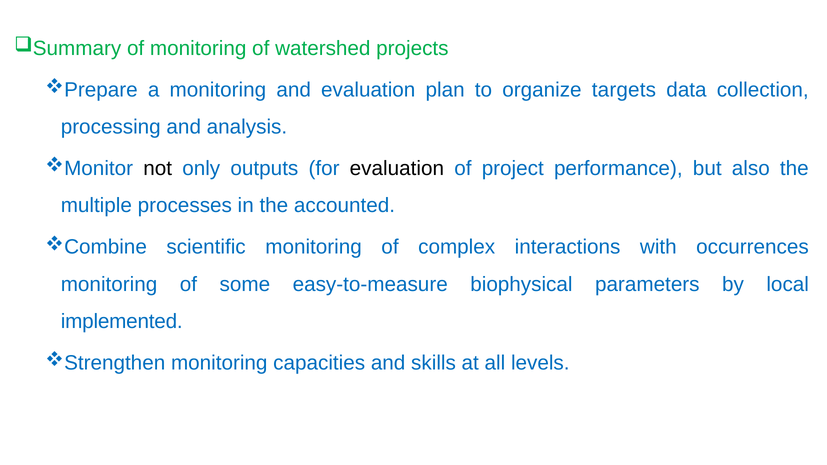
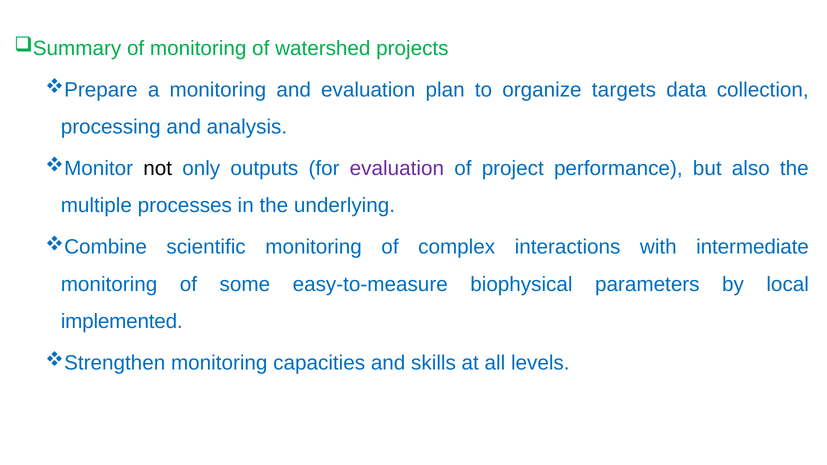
evaluation colour: black -> purple (397, 168)
accounted: accounted -> underlying (344, 206)
occurrences: occurrences -> intermediate (753, 247)
